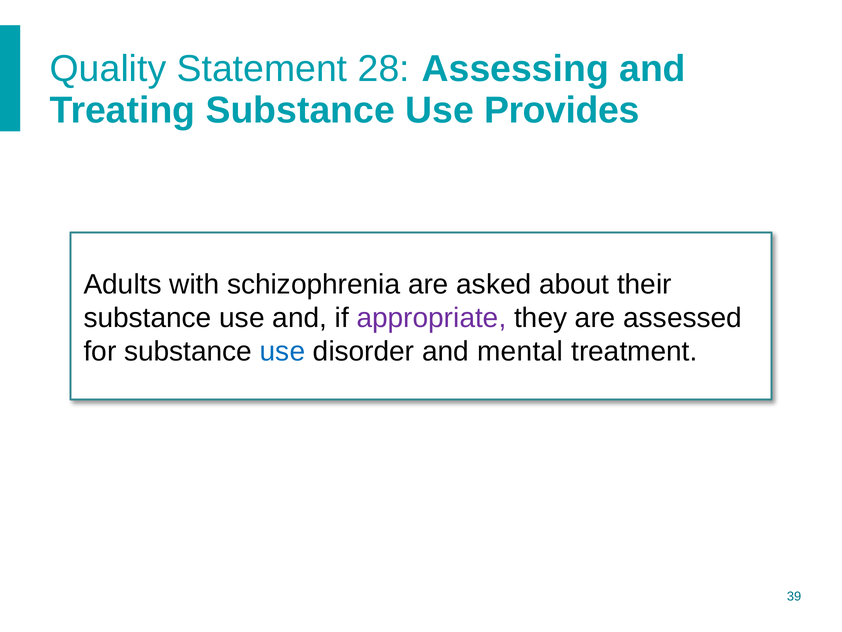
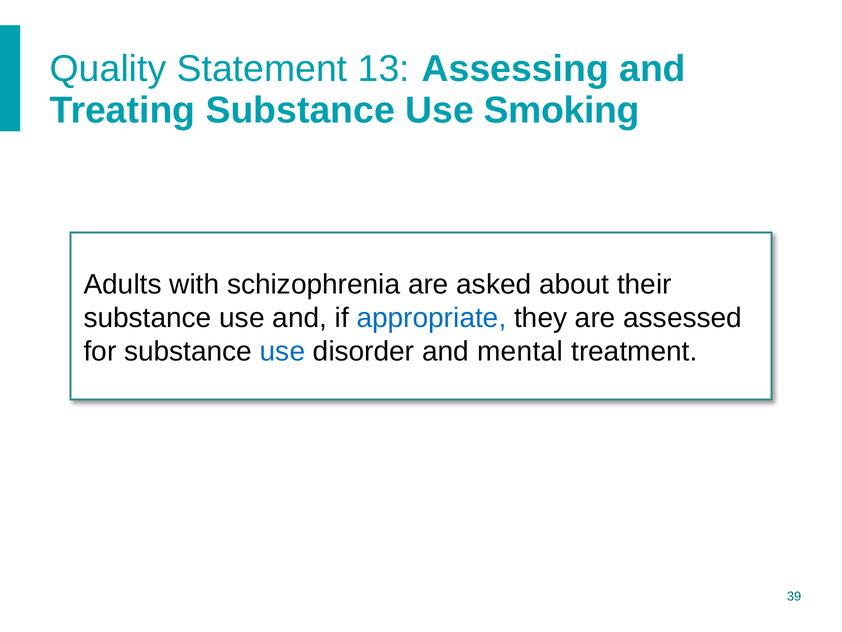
28: 28 -> 13 (384, 69)
Provides: Provides -> Smoking (562, 110)
appropriate colour: purple -> blue (431, 318)
